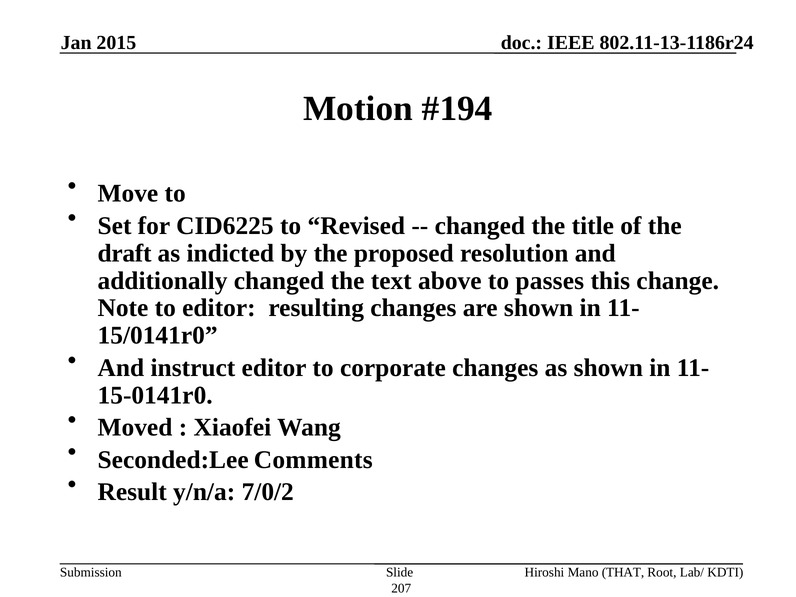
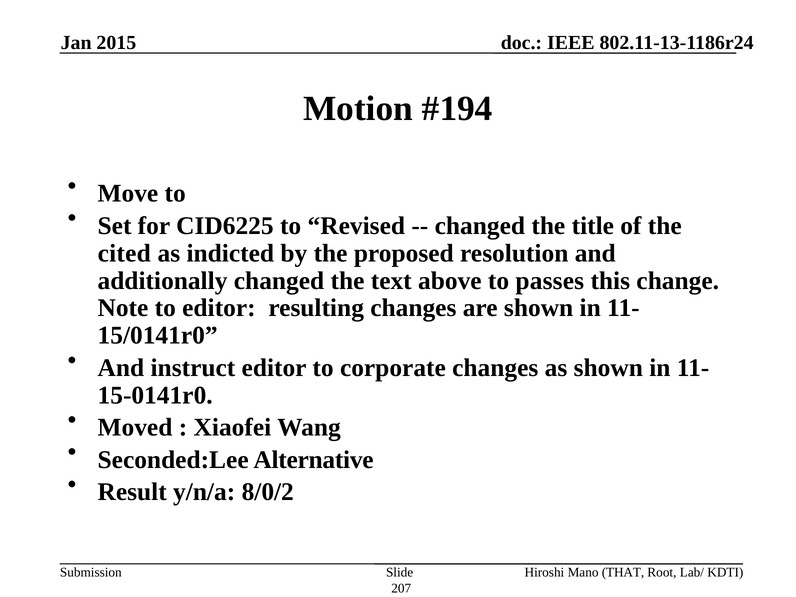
draft: draft -> cited (124, 253)
Comments: Comments -> Alternative (314, 460)
7/0/2: 7/0/2 -> 8/0/2 (268, 492)
